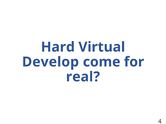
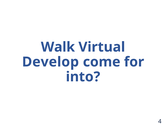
Hard: Hard -> Walk (58, 47)
real: real -> into (83, 77)
